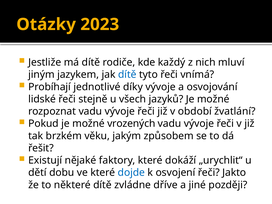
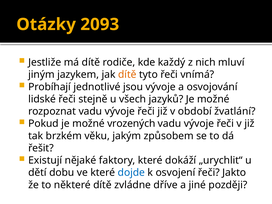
2023: 2023 -> 2093 (100, 24)
dítě colour: blue -> orange (127, 75)
díky: díky -> jsou (133, 87)
